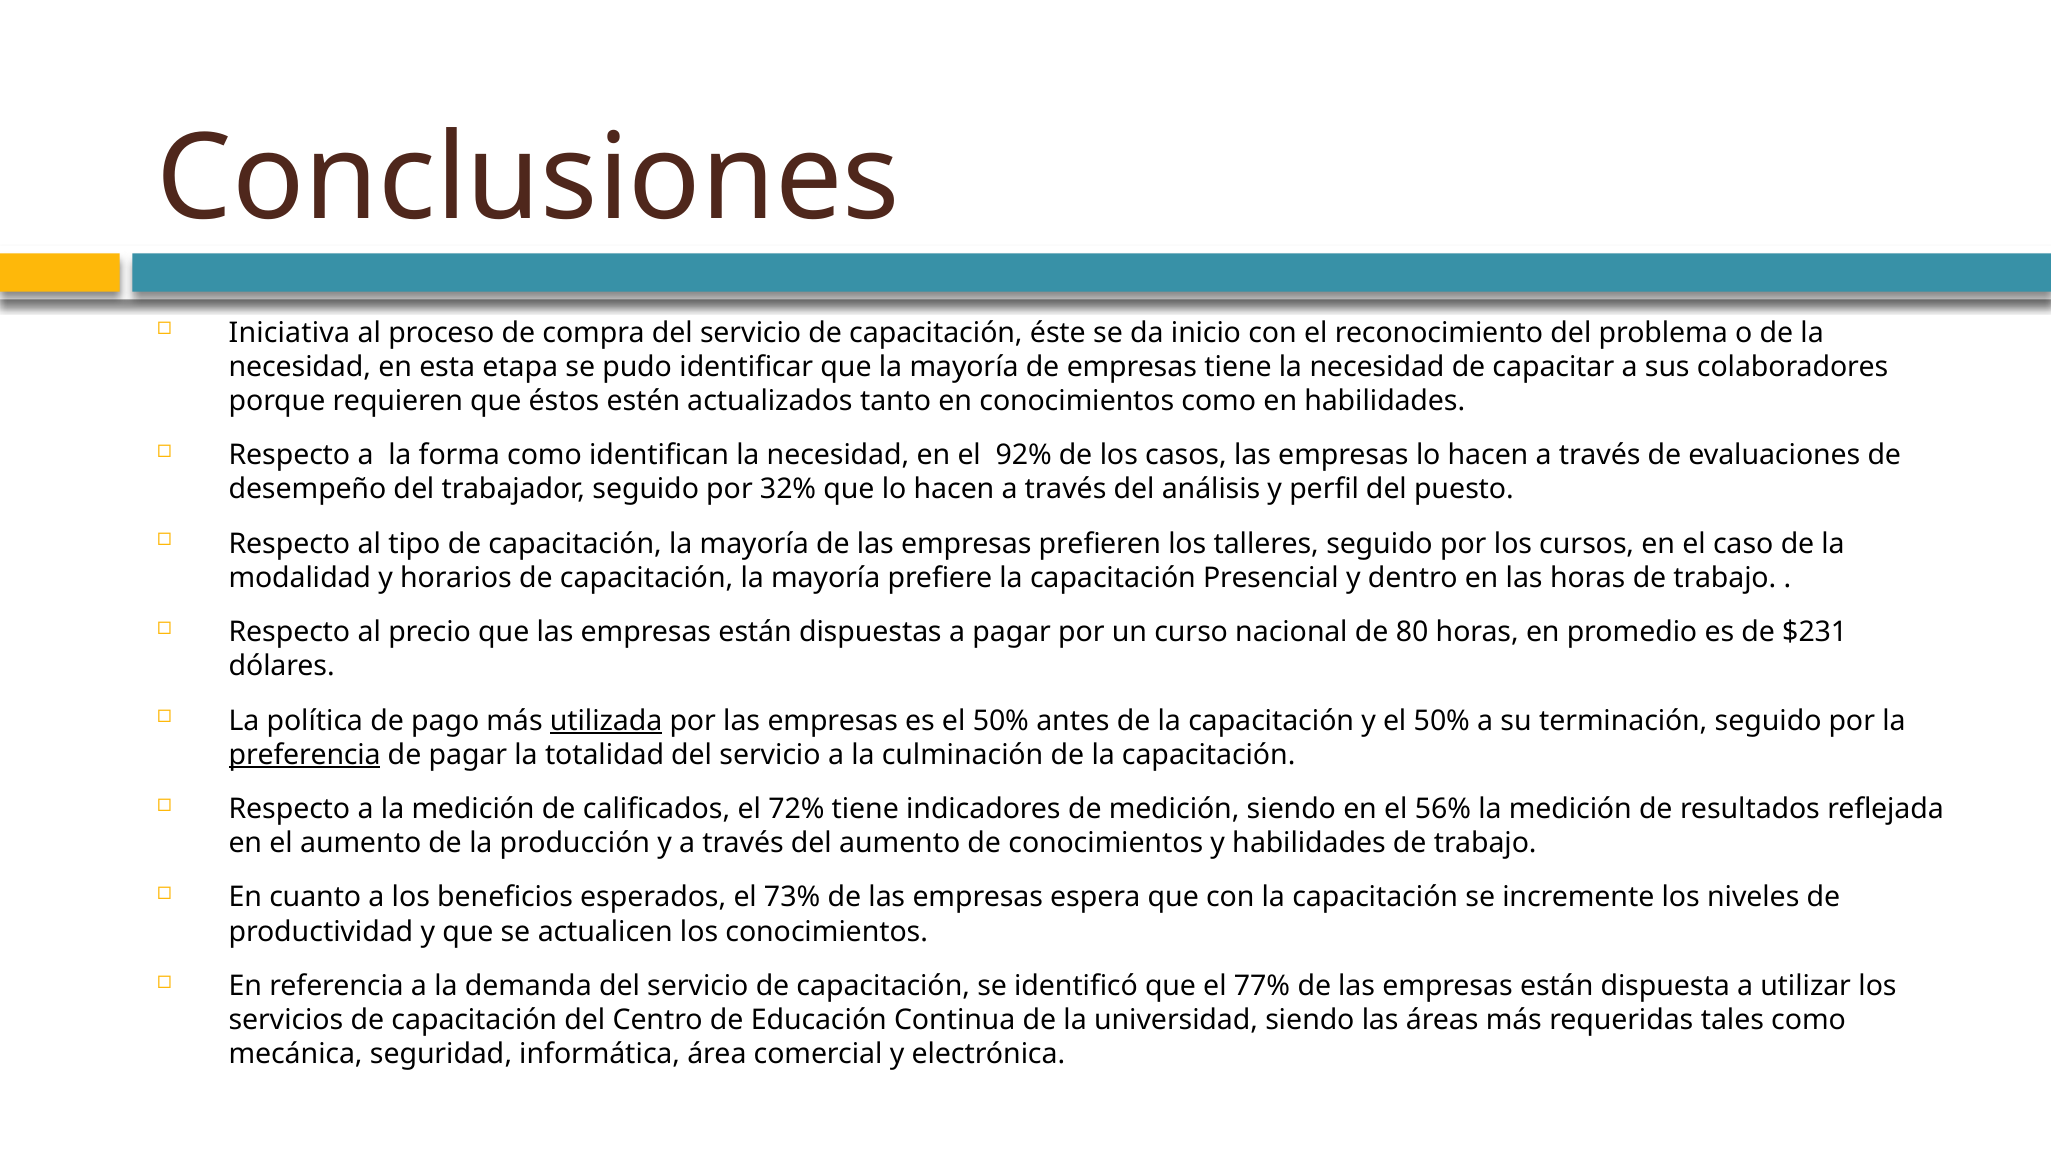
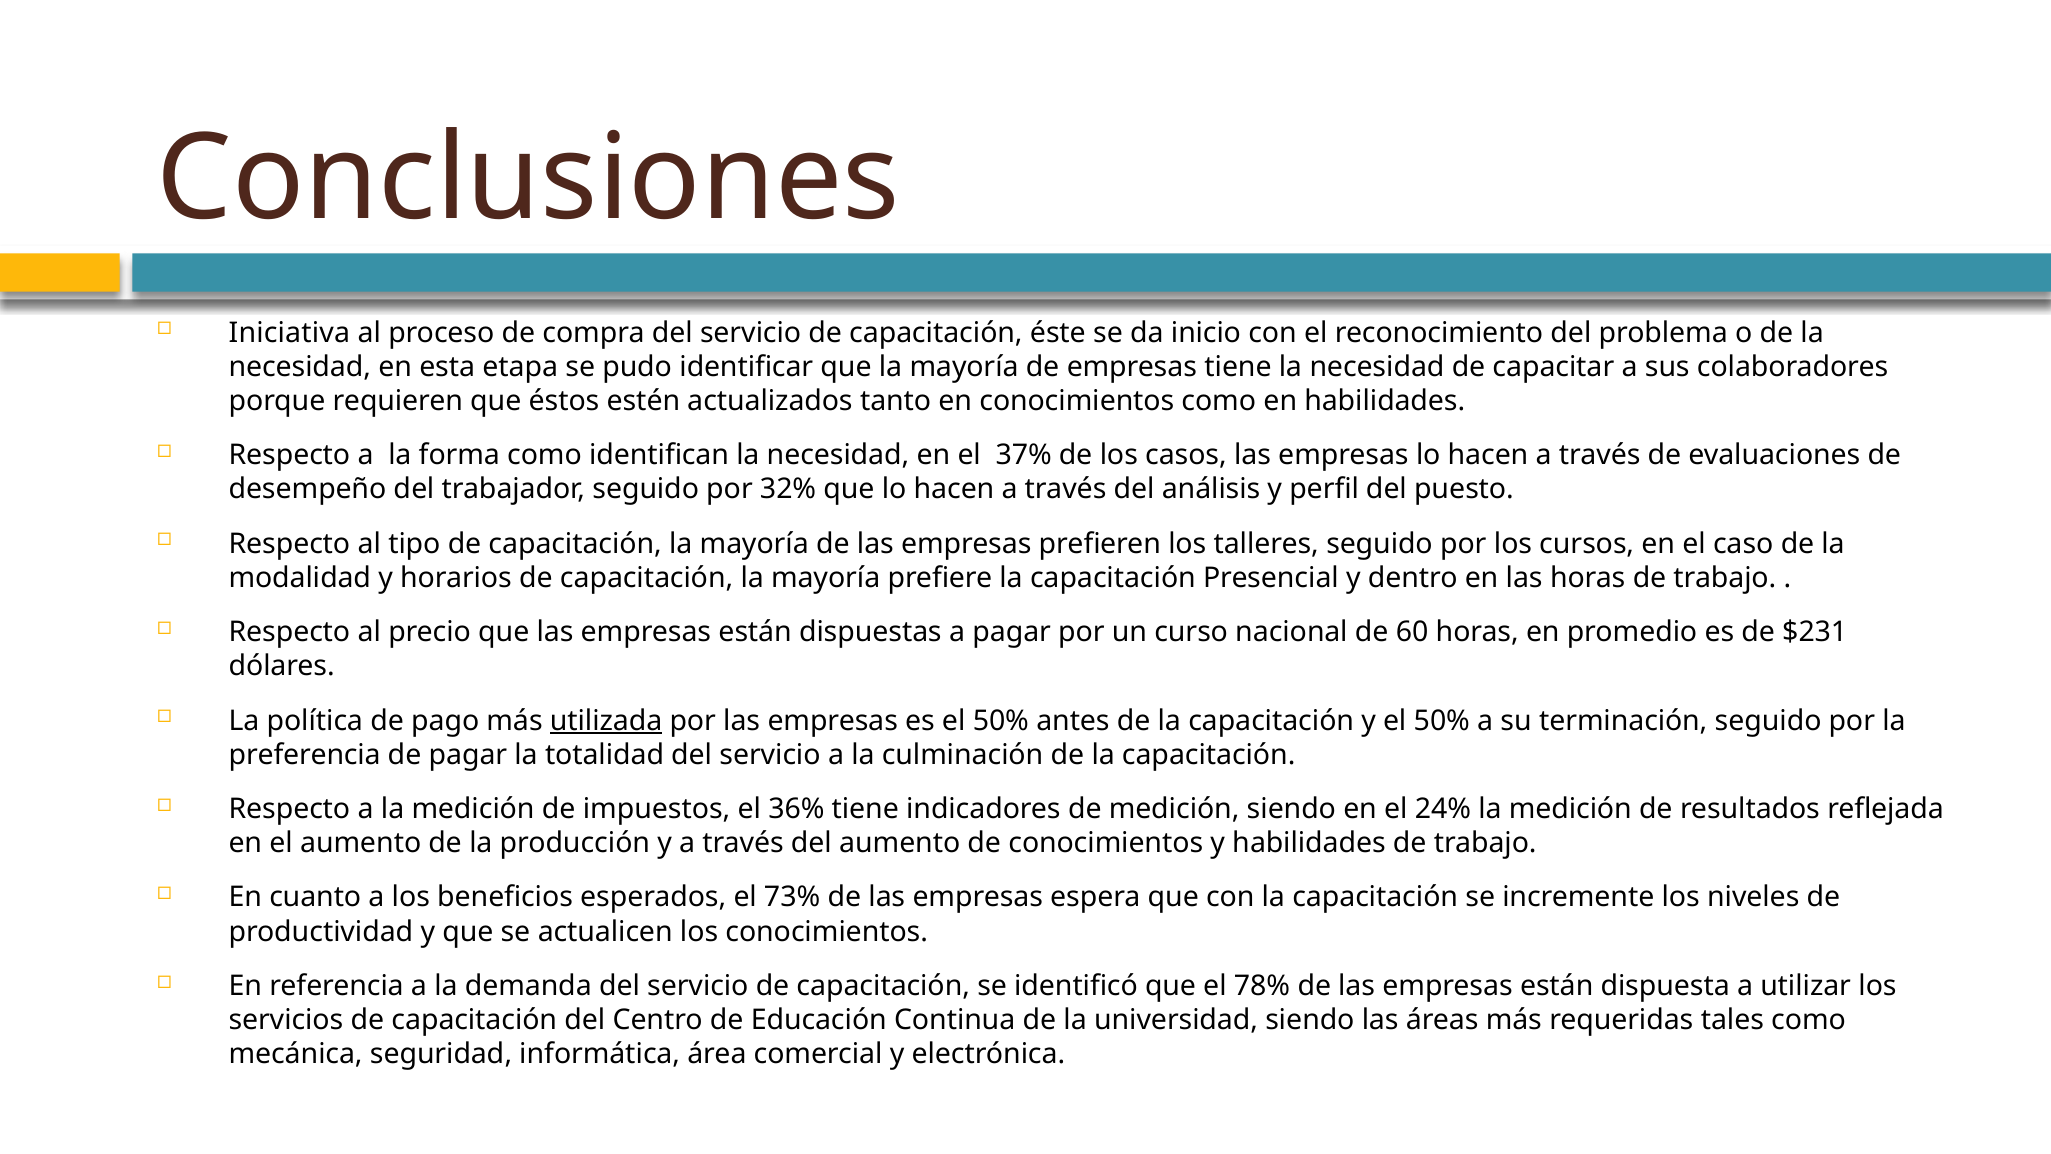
92%: 92% -> 37% (1024, 455)
80: 80 -> 60 (1412, 632)
preferencia underline: present -> none (305, 755)
calificados: calificados -> impuestos (657, 809)
72%: 72% -> 36% (797, 809)
56%: 56% -> 24% (1443, 809)
77%: 77% -> 78% (1262, 986)
